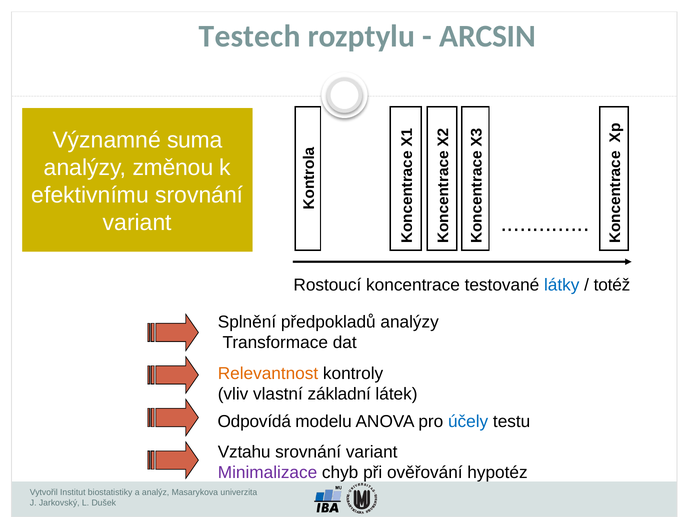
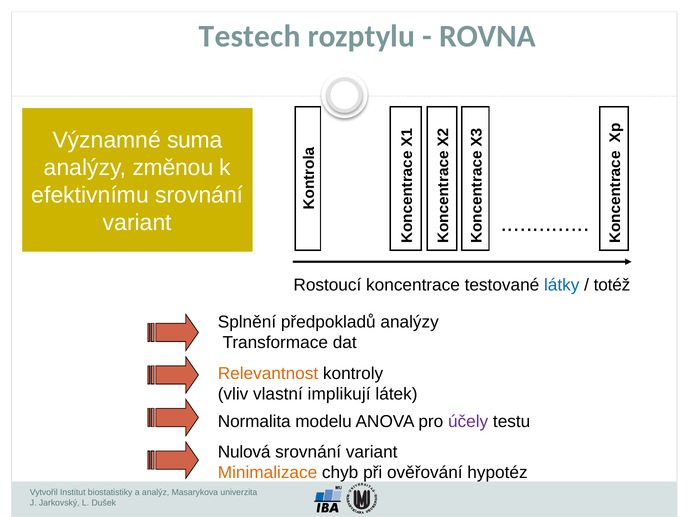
ARCSIN: ARCSIN -> ROVNA (488, 37)
základní: základní -> implikují (339, 394)
Odpovídá: Odpovídá -> Normalita (254, 421)
účely colour: blue -> purple (468, 421)
Vztahu: Vztahu -> Nulová (244, 452)
Minimalizace colour: purple -> orange (268, 472)
